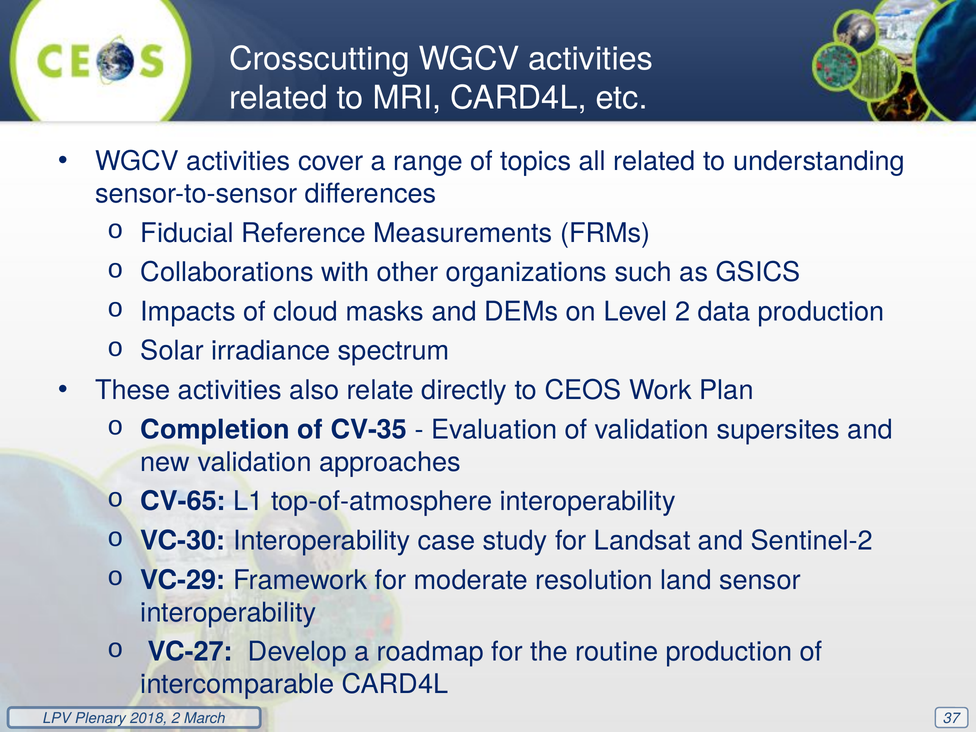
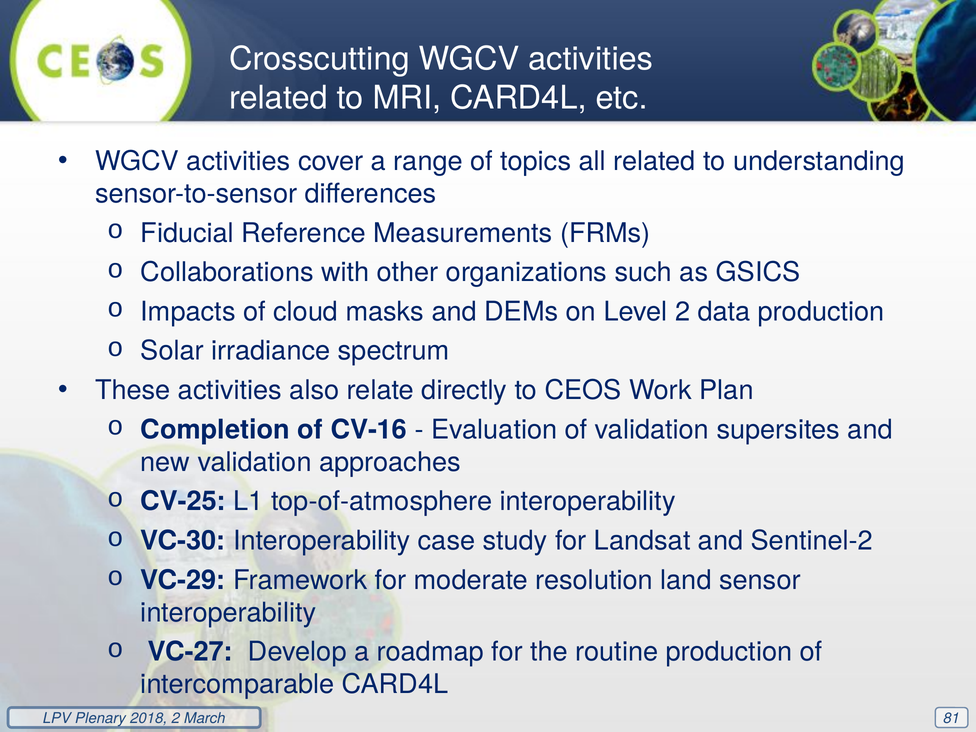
CV-35: CV-35 -> CV-16 (369, 430)
CV-65: CV-65 -> CV-25 (183, 501)
37: 37 -> 81 (952, 719)
